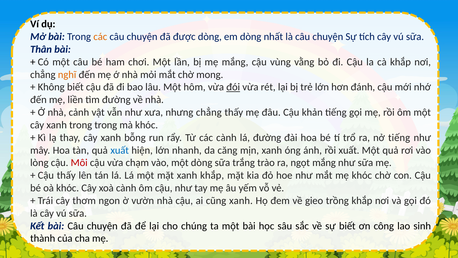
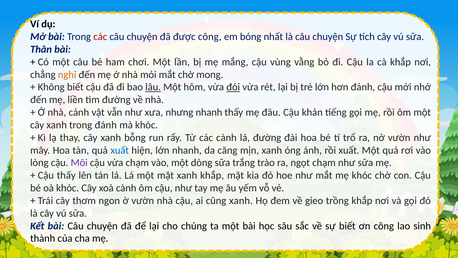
các colour: orange -> red (100, 37)
được dòng: dòng -> công (210, 37)
em dòng: dòng -> bóng (251, 37)
lâu underline: none -> present (153, 87)
nhưng chẳng: chẳng -> nhanh (209, 112)
trong trong: trong -> đánh (106, 125)
nở tiếng: tiếng -> vườn (399, 137)
Môi colour: red -> purple (79, 163)
ngọt mắng: mắng -> chạm (324, 163)
